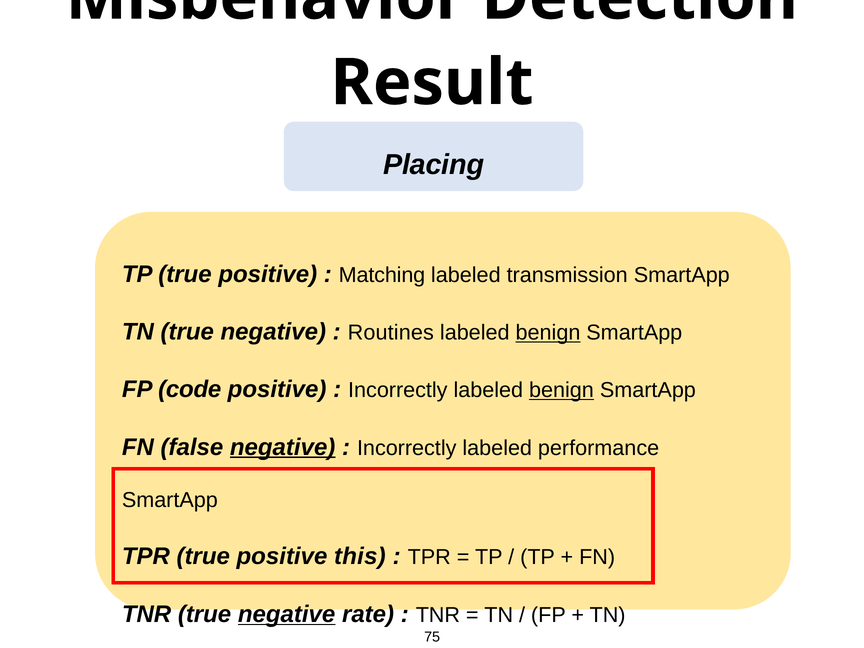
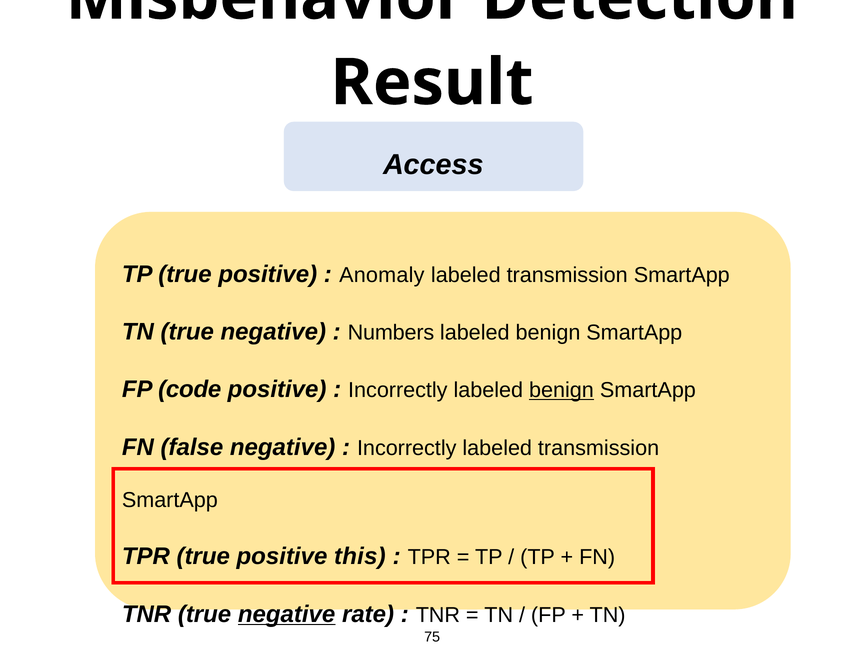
Placing: Placing -> Access (434, 165)
Matching: Matching -> Anomaly (382, 275)
Routines: Routines -> Numbers (391, 333)
benign underline: present -> none (548, 333)
negative underline: present -> none (283, 447)
Incorrectly labeled performance: performance -> transmission (599, 448)
